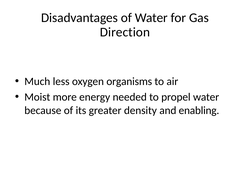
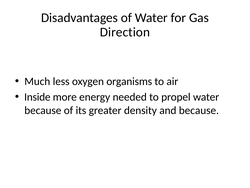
Moist: Moist -> Inside (37, 97)
and enabling: enabling -> because (199, 110)
